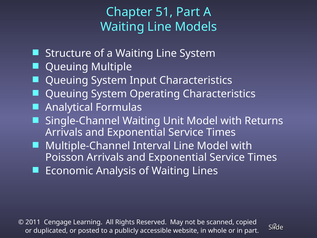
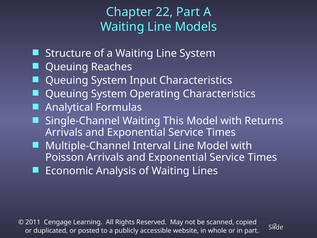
51: 51 -> 22 (164, 12)
Multiple: Multiple -> Reaches (112, 67)
Unit: Unit -> This (173, 121)
